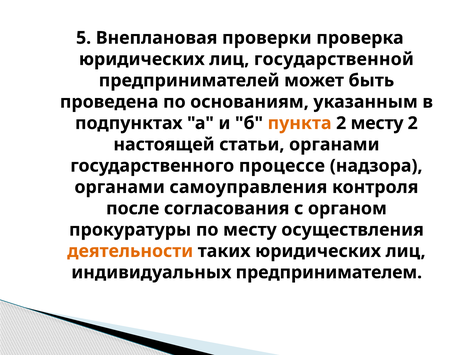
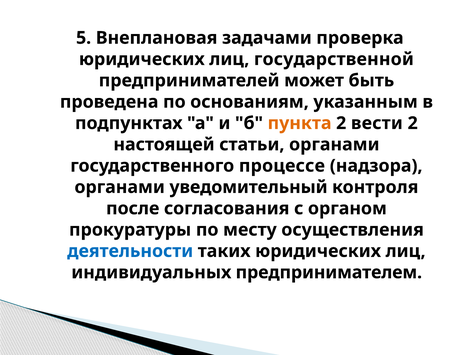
проверки: проверки -> задачами (267, 38)
2 месту: месту -> вести (377, 123)
самоуправления: самоуправления -> уведомительный (249, 187)
деятельности colour: orange -> blue (130, 251)
